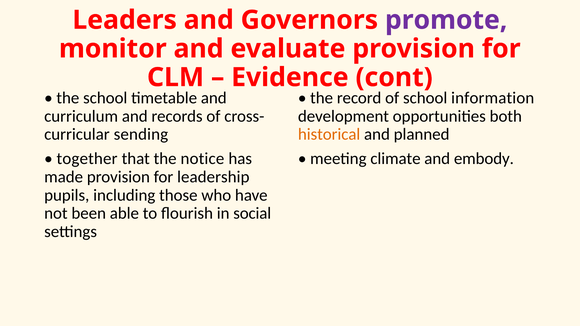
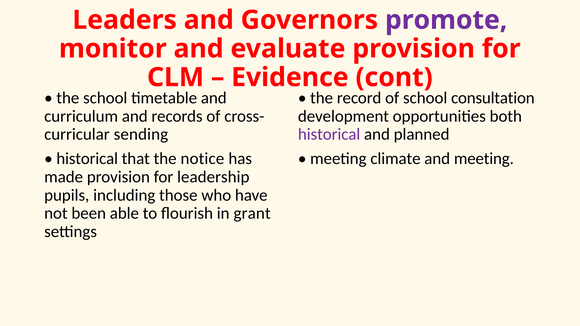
information: information -> consultation (493, 98)
historical colour: orange -> purple (329, 135)
together: together -> historical (87, 159)
and embody: embody -> meeting (484, 159)
social: social -> grant (252, 214)
